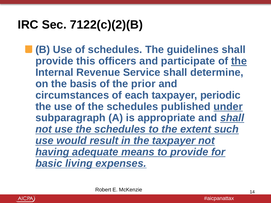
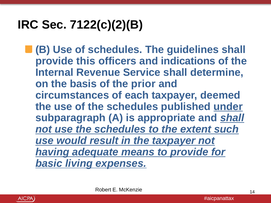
participate: participate -> indications (188, 61)
the underline: present -> none (239, 61)
periodic: periodic -> deemed (220, 95)
